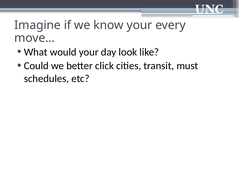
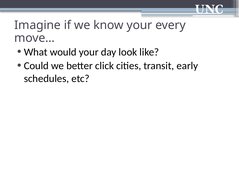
must: must -> early (187, 66)
